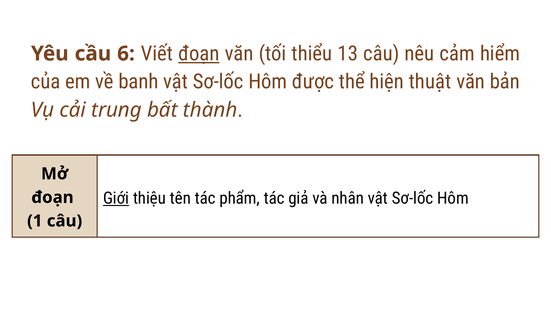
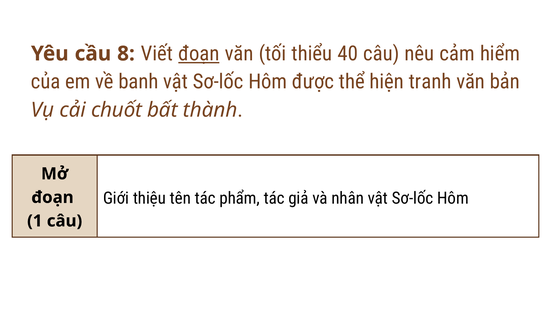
6: 6 -> 8 (126, 54)
13: 13 -> 40 (348, 54)
thuật: thuật -> tranh (430, 82)
trung: trung -> chuốt (117, 110)
Giới underline: present -> none (116, 198)
